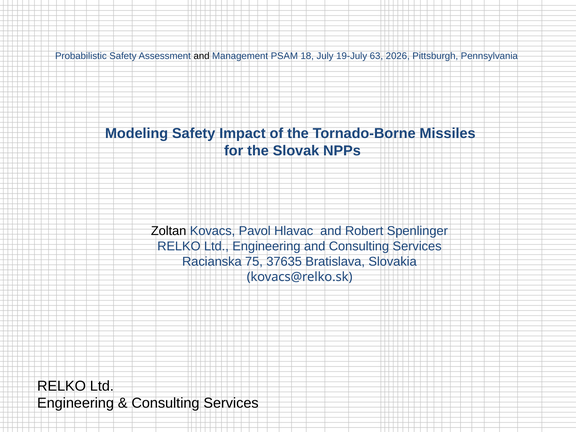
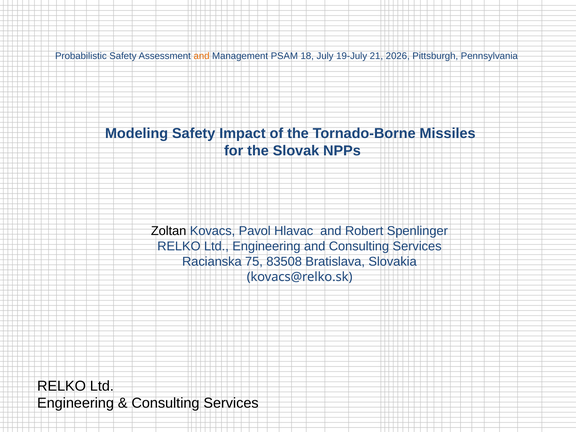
and colour: black -> orange (202, 56)
63: 63 -> 21 (376, 56)
37635: 37635 -> 83508 (284, 262)
